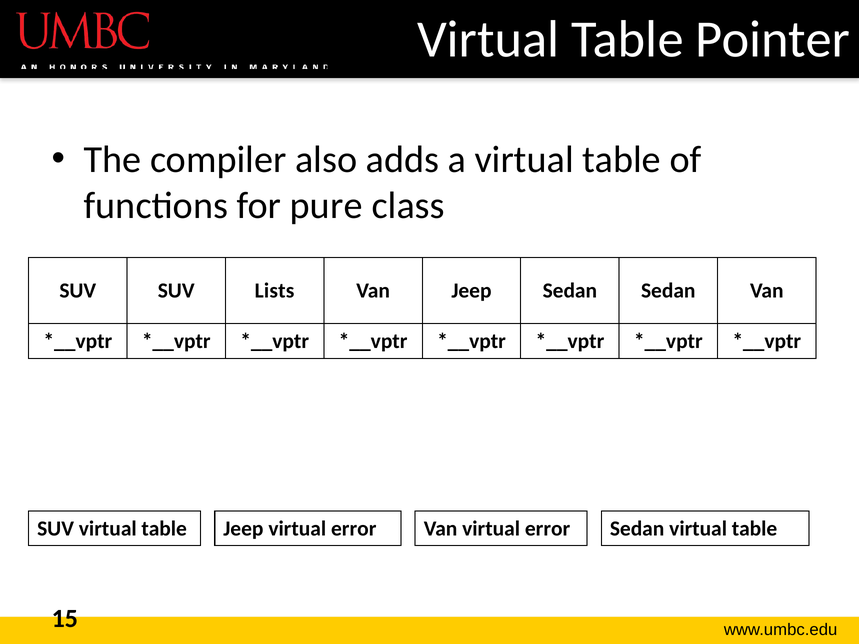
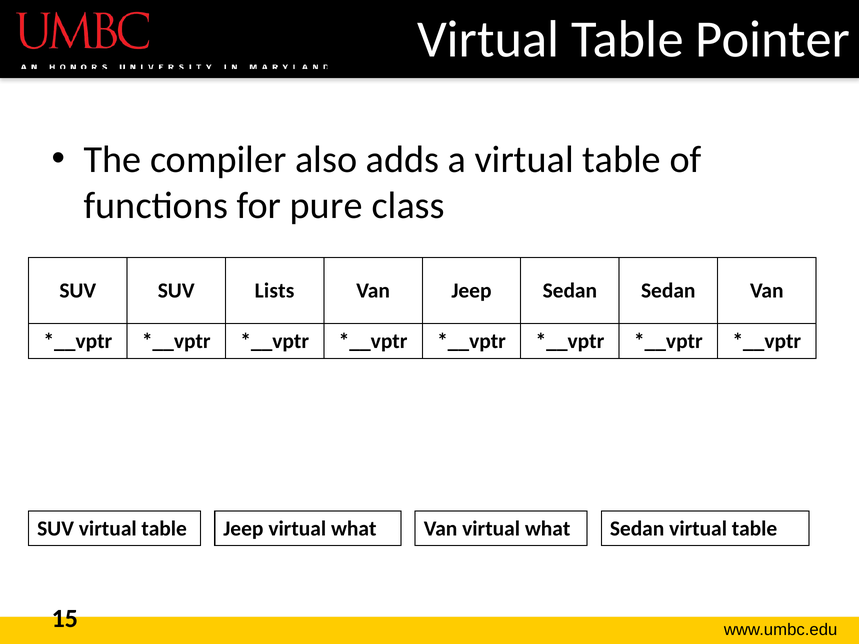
Jeep virtual error: error -> what (354, 529)
Van virtual error: error -> what (548, 529)
